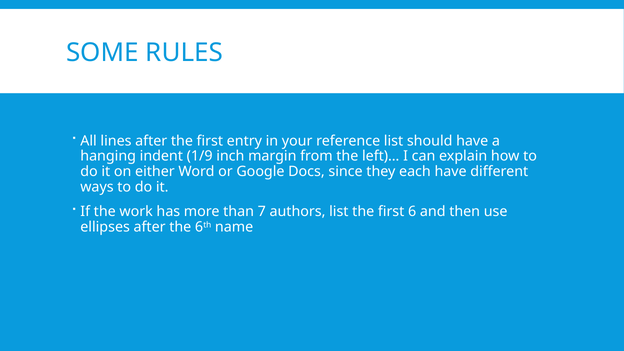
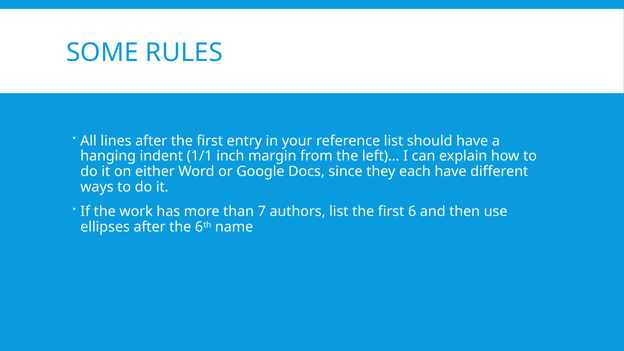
1/9: 1/9 -> 1/1 (200, 156)
